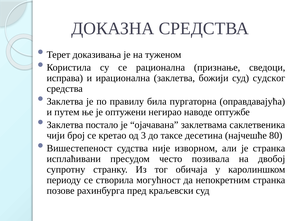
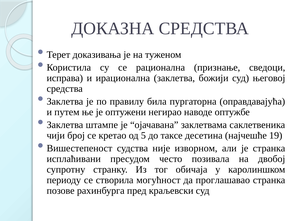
судског: судског -> његовој (269, 78)
постало: постало -> штампе (102, 125)
3: 3 -> 5 (143, 136)
80: 80 -> 19 (276, 136)
непокретним: непокретним -> проглашавао (223, 180)
